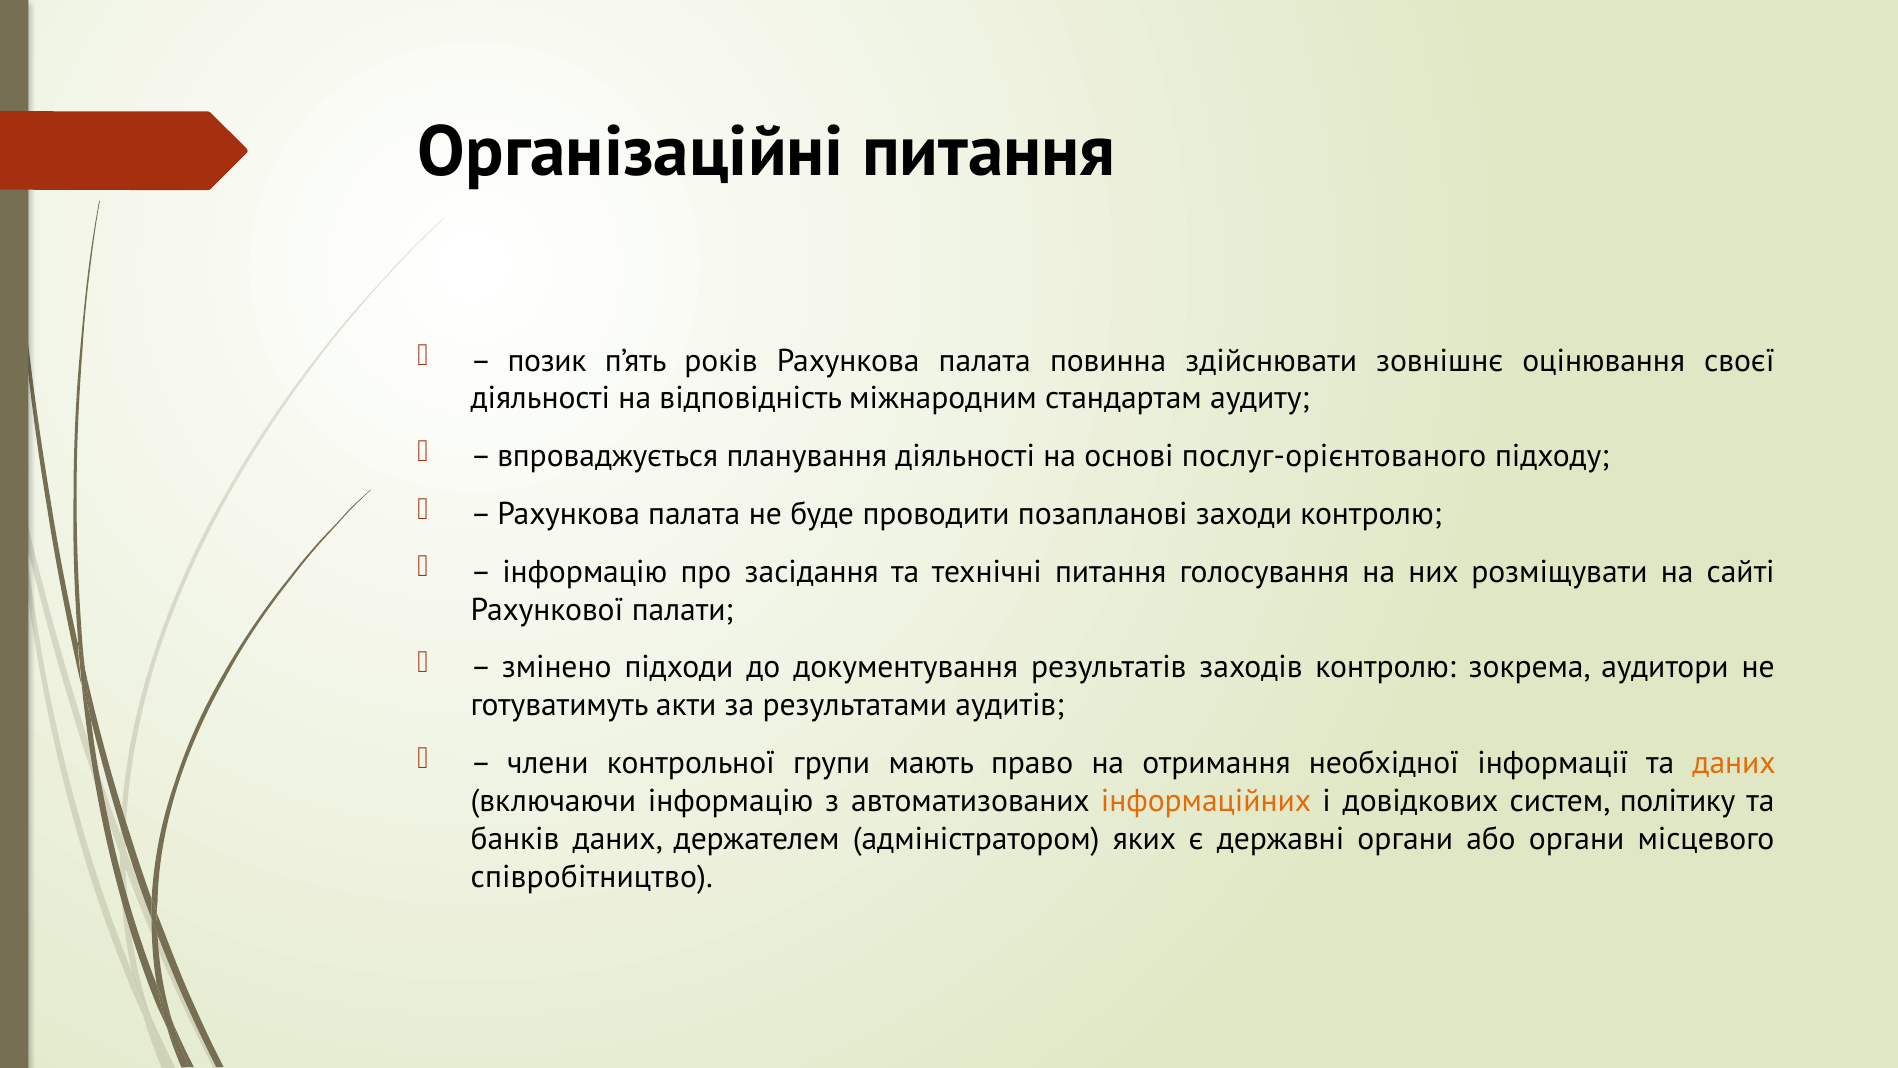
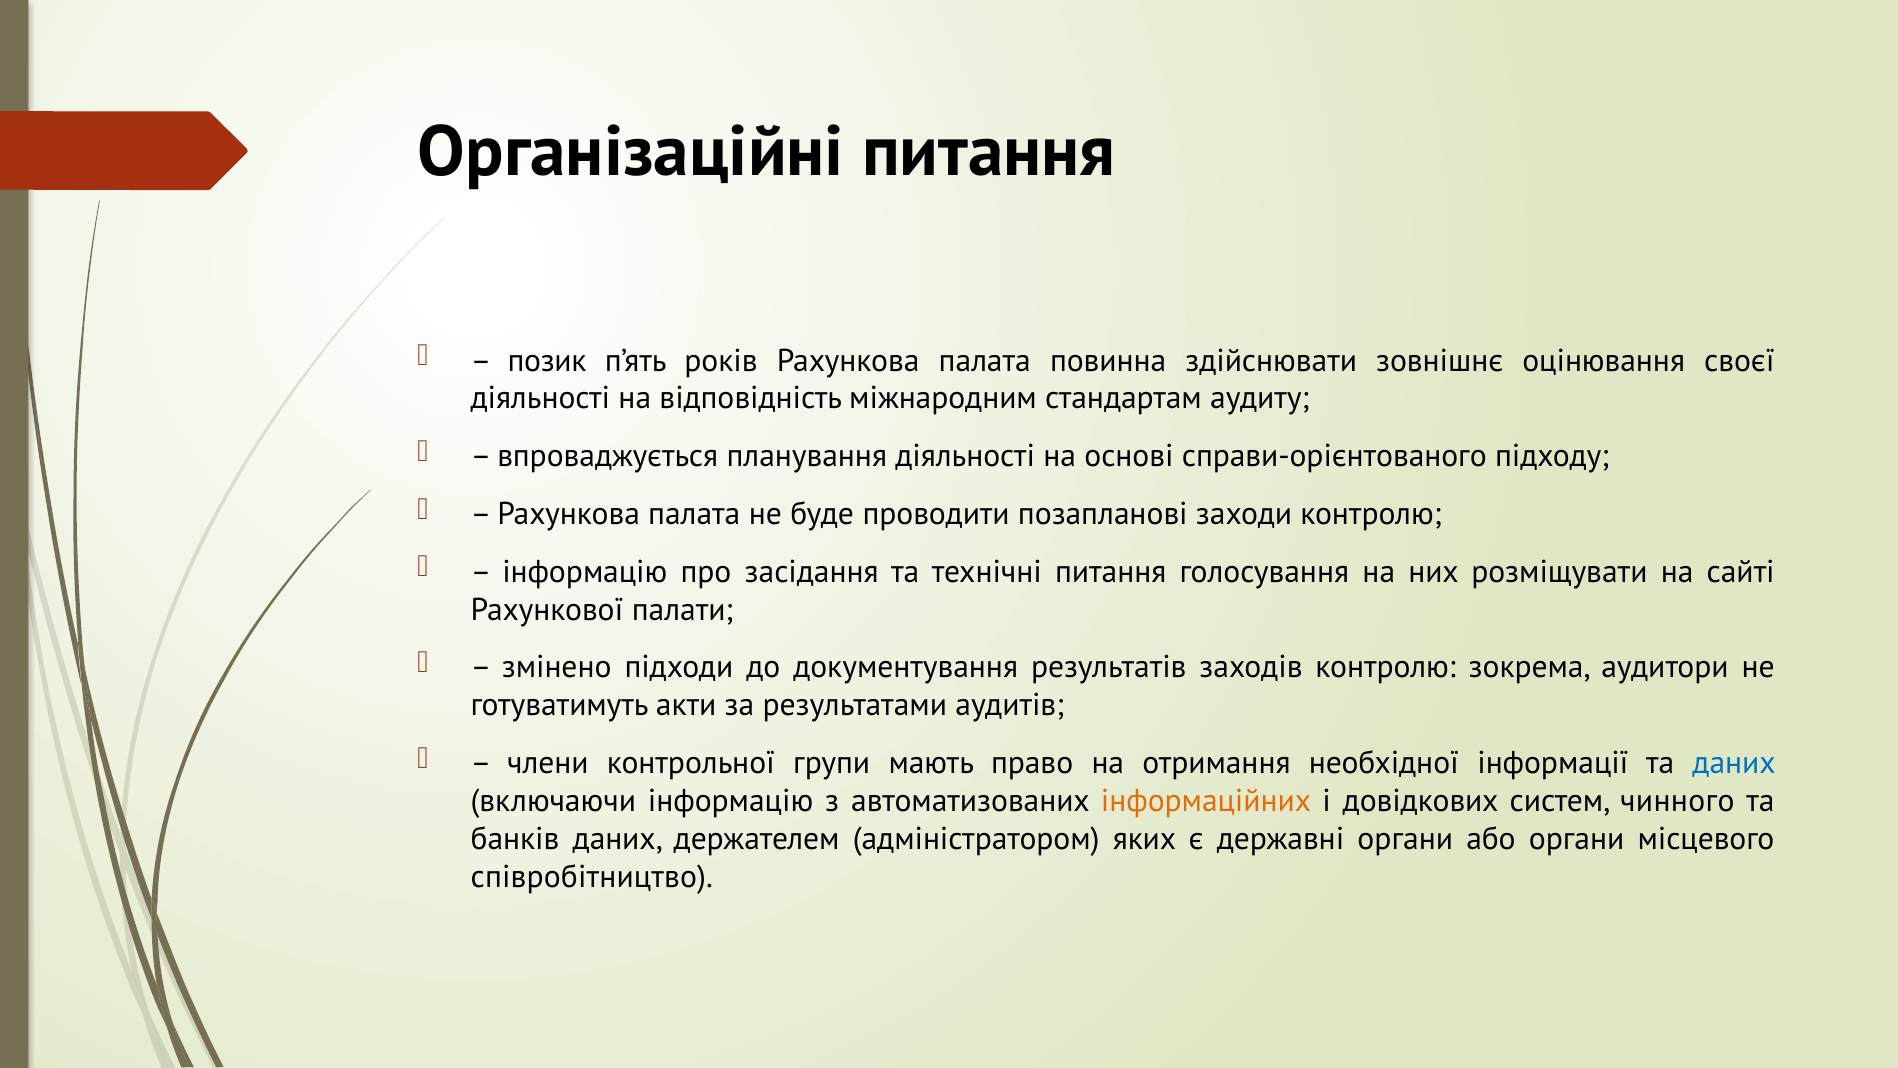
послуг-орієнтованого: послуг-орієнтованого -> справи-орієнтованого (1334, 456)
даних colour: orange -> blue (1734, 763)
політику: політику -> чинного (1677, 801)
